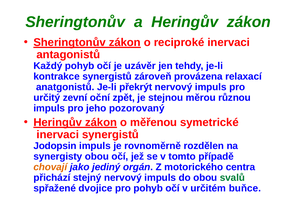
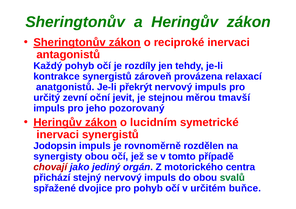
uzávěr: uzávěr -> rozdíly (140, 66)
zpět: zpět -> jevit (124, 98)
různou: různou -> tmavší (234, 98)
měřenou: měřenou -> lucidním (154, 123)
chovají colour: orange -> red (50, 167)
